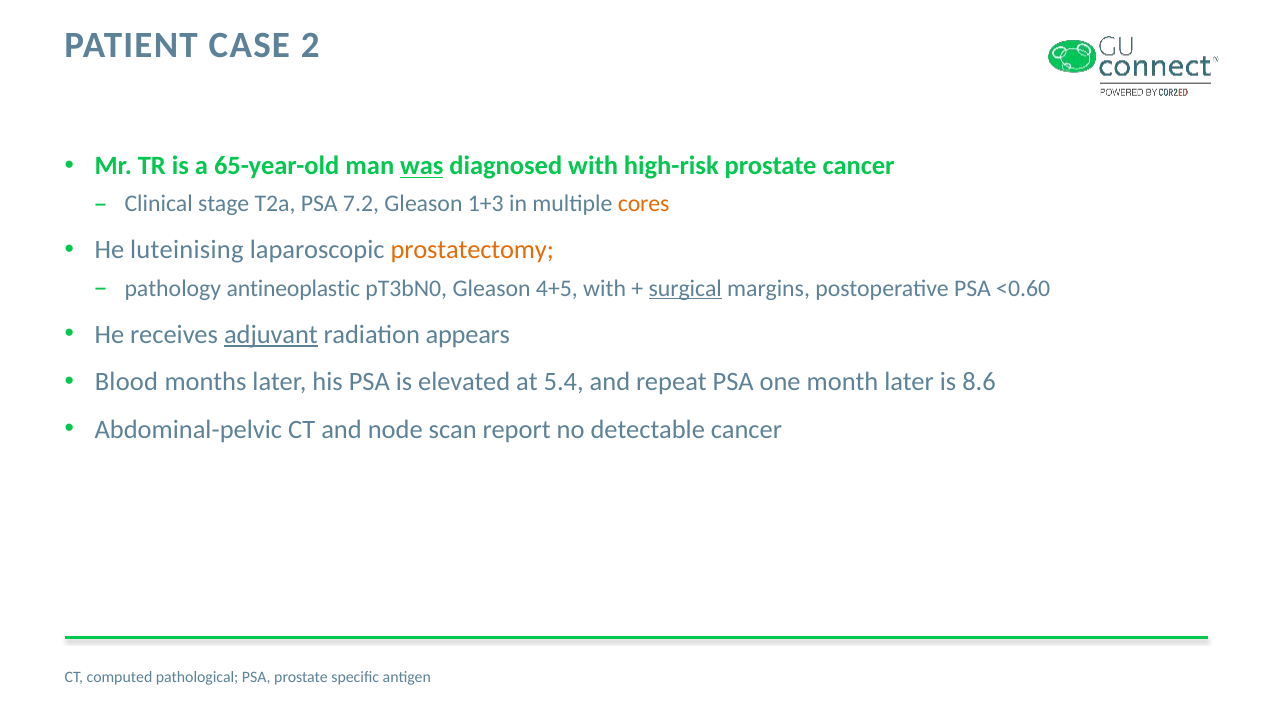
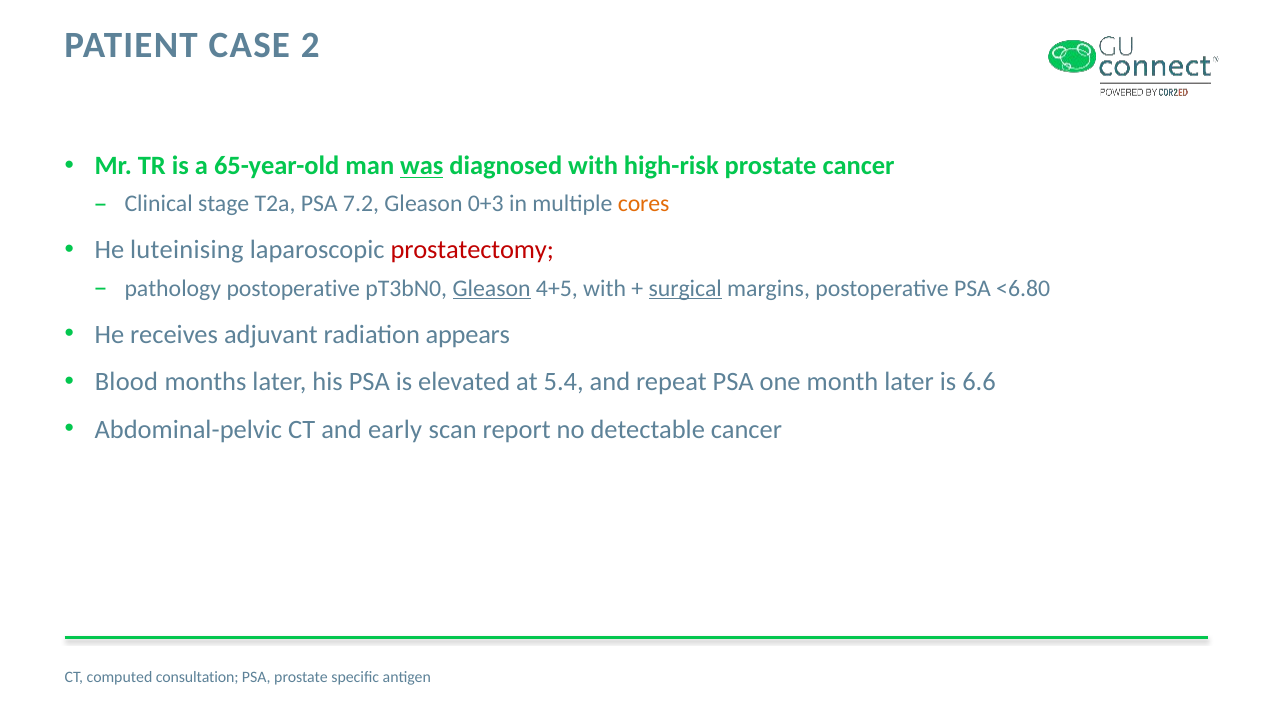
1+3: 1+3 -> 0+3 (486, 204)
prostatectomy colour: orange -> red (472, 250)
pathology antineoplastic: antineoplastic -> postoperative (293, 288)
Gleason underline: none -> present (492, 288)
<0.60: <0.60 -> <6.80 (1023, 288)
adjuvant underline: present -> none (271, 335)
8.6: 8.6 -> 6.6 (979, 382)
node: node -> early (395, 430)
pathological: pathological -> consultation (197, 677)
